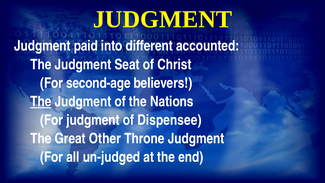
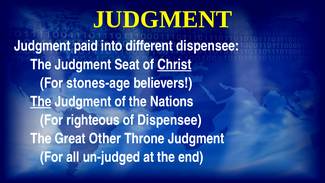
different accounted: accounted -> dispensee (208, 46)
Christ underline: none -> present (174, 64)
second-age: second-age -> stones-age (98, 83)
For judgment: judgment -> righteous (93, 120)
